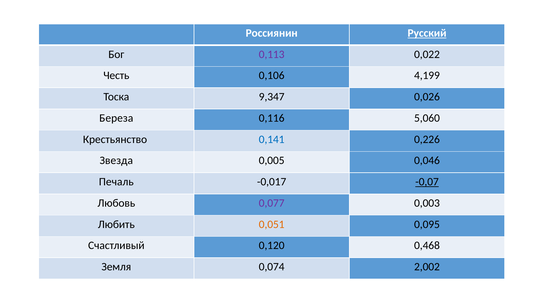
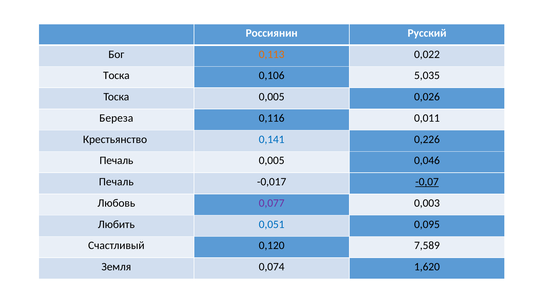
Русский underline: present -> none (427, 33)
0,113 colour: purple -> orange (272, 54)
Честь: Честь -> Тоска (116, 76)
4,199: 4,199 -> 5,035 (427, 76)
Тоска 9,347: 9,347 -> 0,005 (272, 97)
5,060: 5,060 -> 0,011 (427, 118)
Звезда: Звезда -> Печаль (116, 160)
0,051 colour: orange -> blue (272, 224)
0,468: 0,468 -> 7,589 (427, 245)
2,002: 2,002 -> 1,620 (427, 267)
